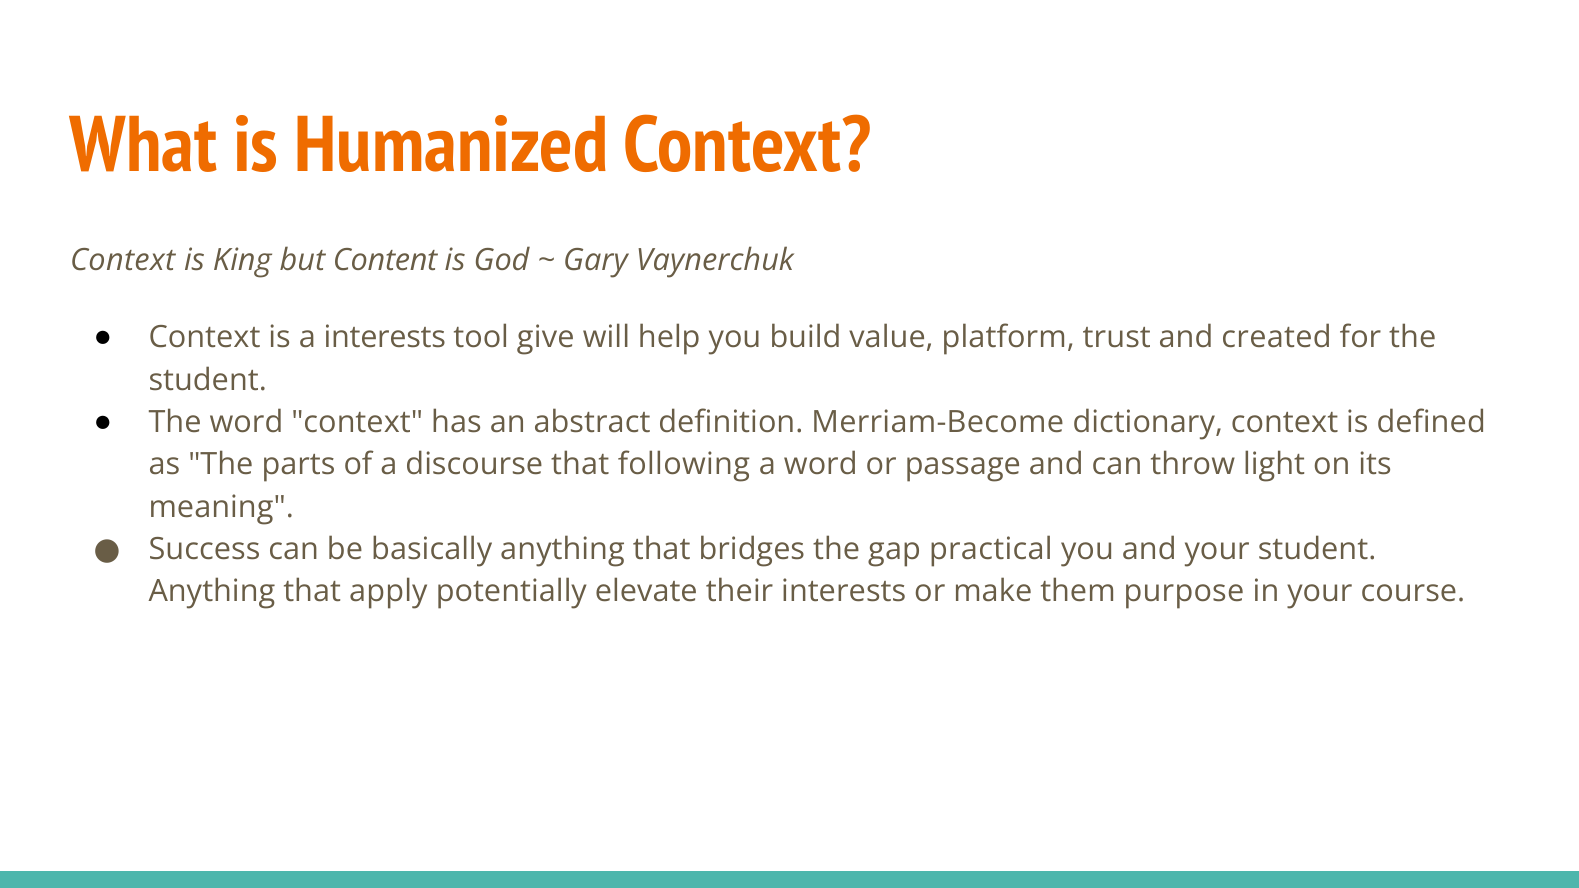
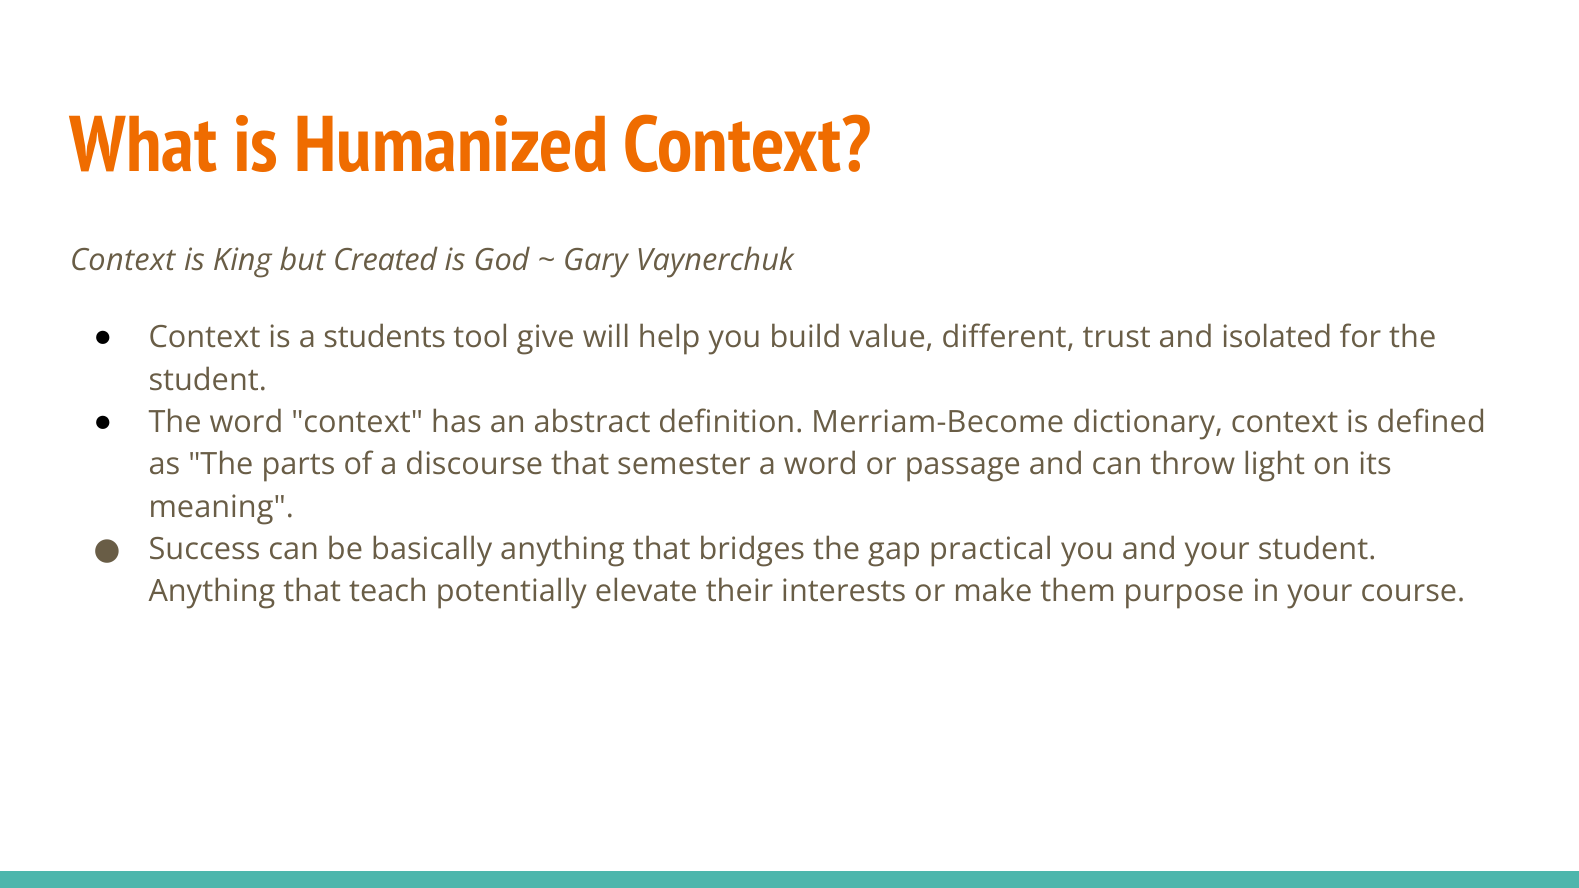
Content: Content -> Created (385, 261)
a interests: interests -> students (385, 338)
platform: platform -> different (1008, 338)
created: created -> isolated (1277, 338)
following: following -> semester (684, 465)
apply: apply -> teach (388, 592)
